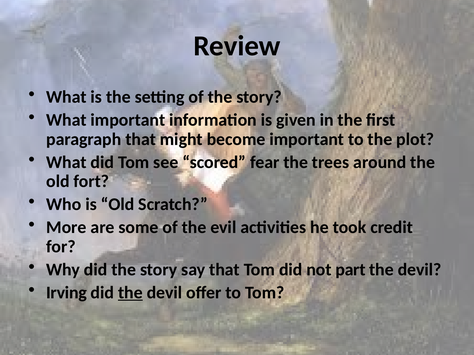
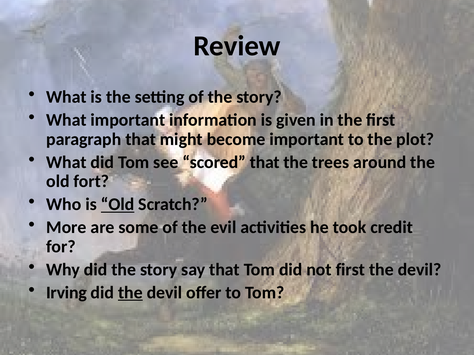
scored fear: fear -> that (265, 162)
Old underline: none -> present (118, 205)
not part: part -> first (350, 270)
